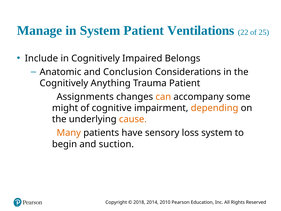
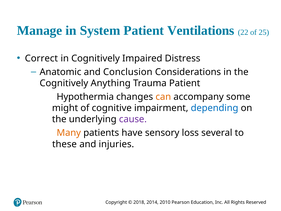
Include: Include -> Correct (41, 58)
Belongs: Belongs -> Distress (183, 58)
Assignments: Assignments -> Hypothermia (85, 97)
depending colour: orange -> blue (215, 108)
cause colour: orange -> purple (133, 119)
loss system: system -> several (217, 133)
begin: begin -> these (64, 144)
suction: suction -> injuries (116, 144)
